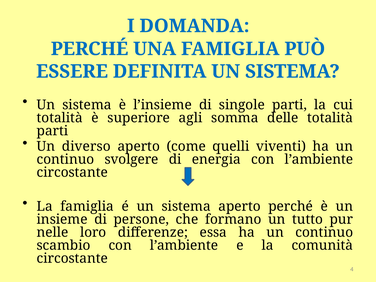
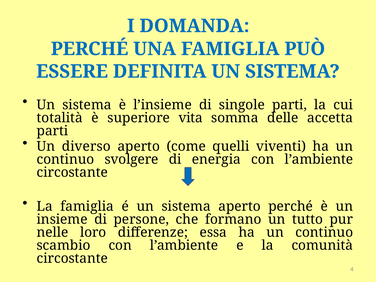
agli: agli -> vita (191, 118)
delle totalità: totalità -> accetta (330, 118)
